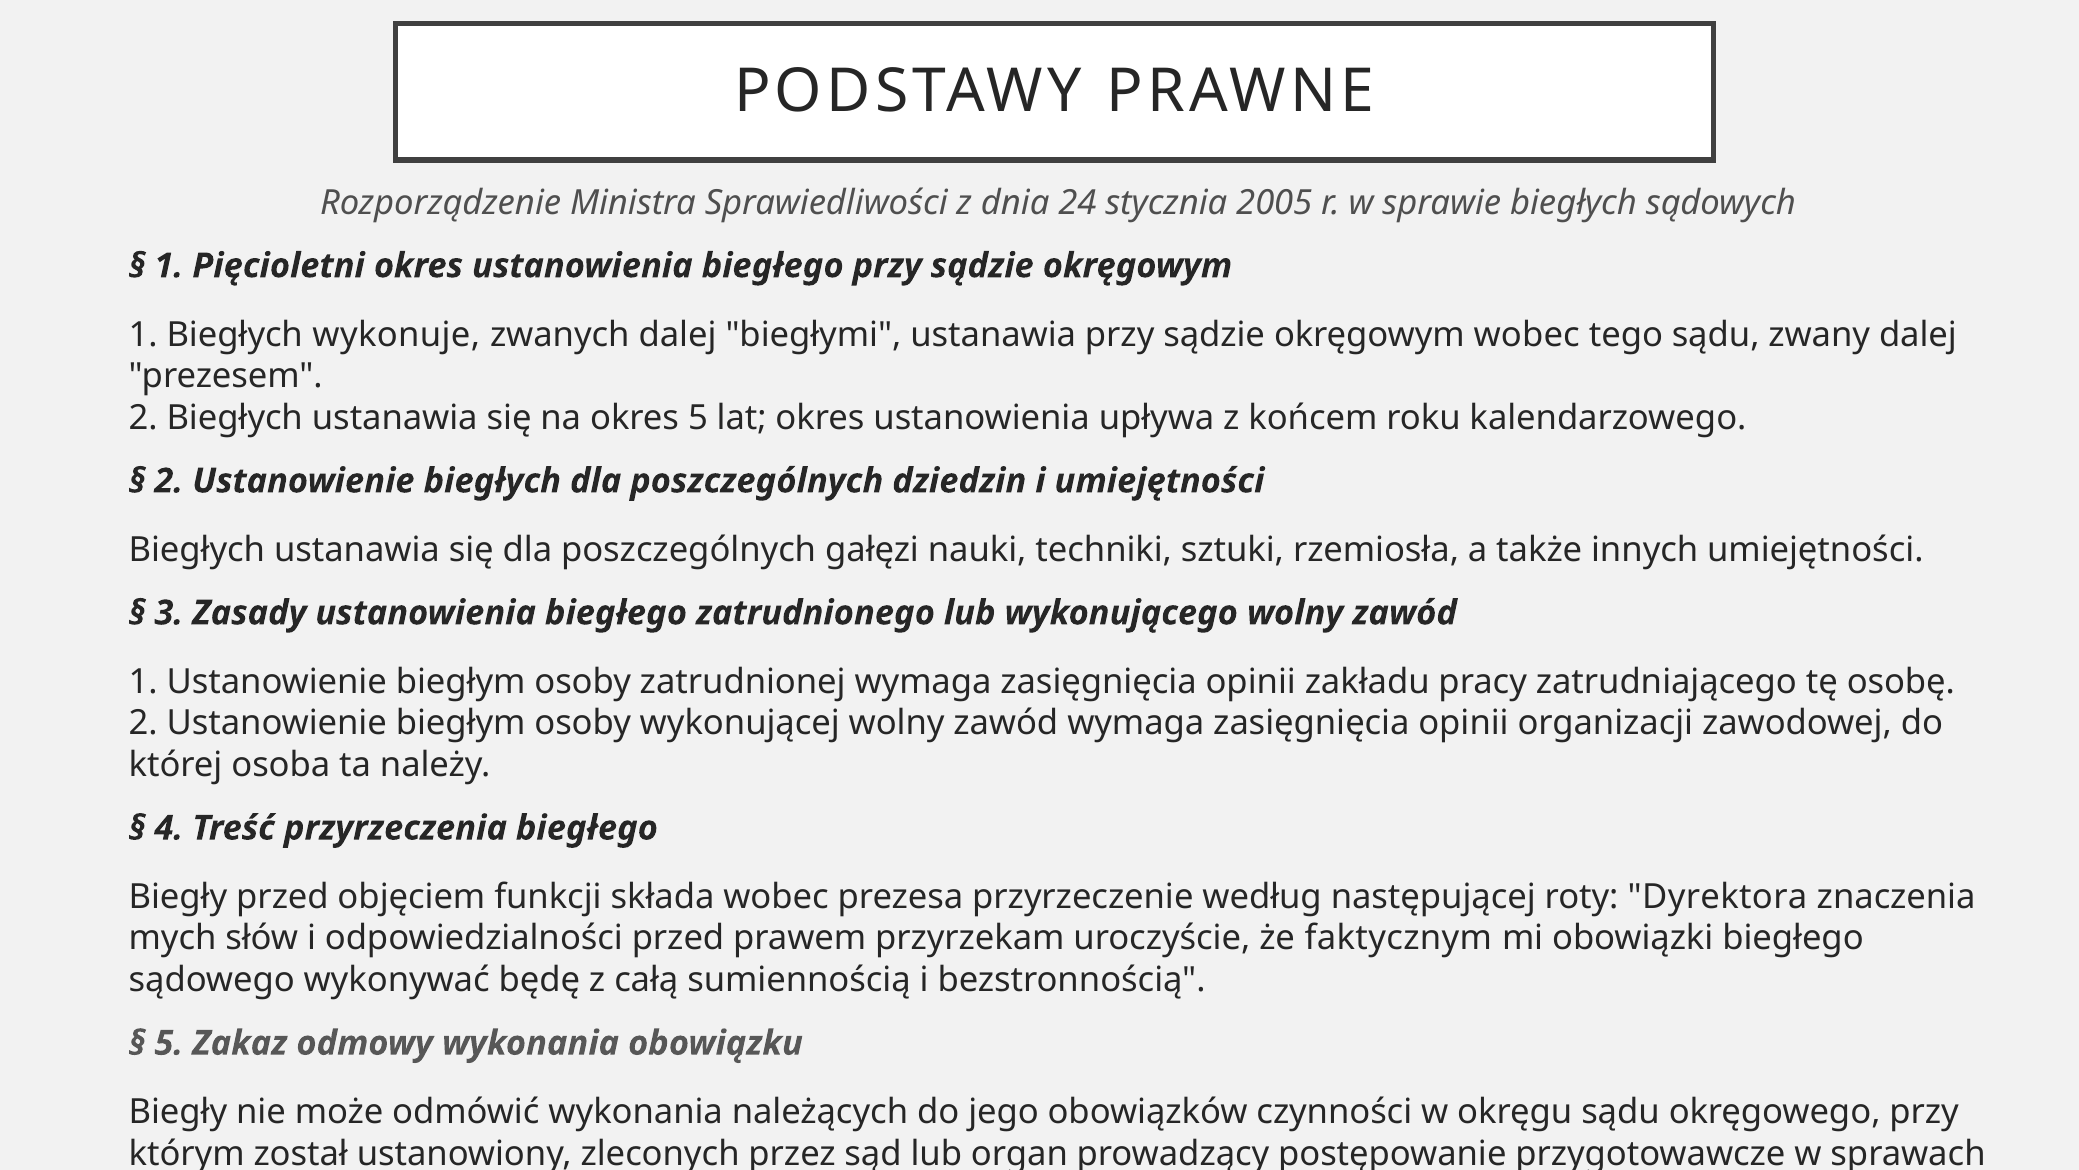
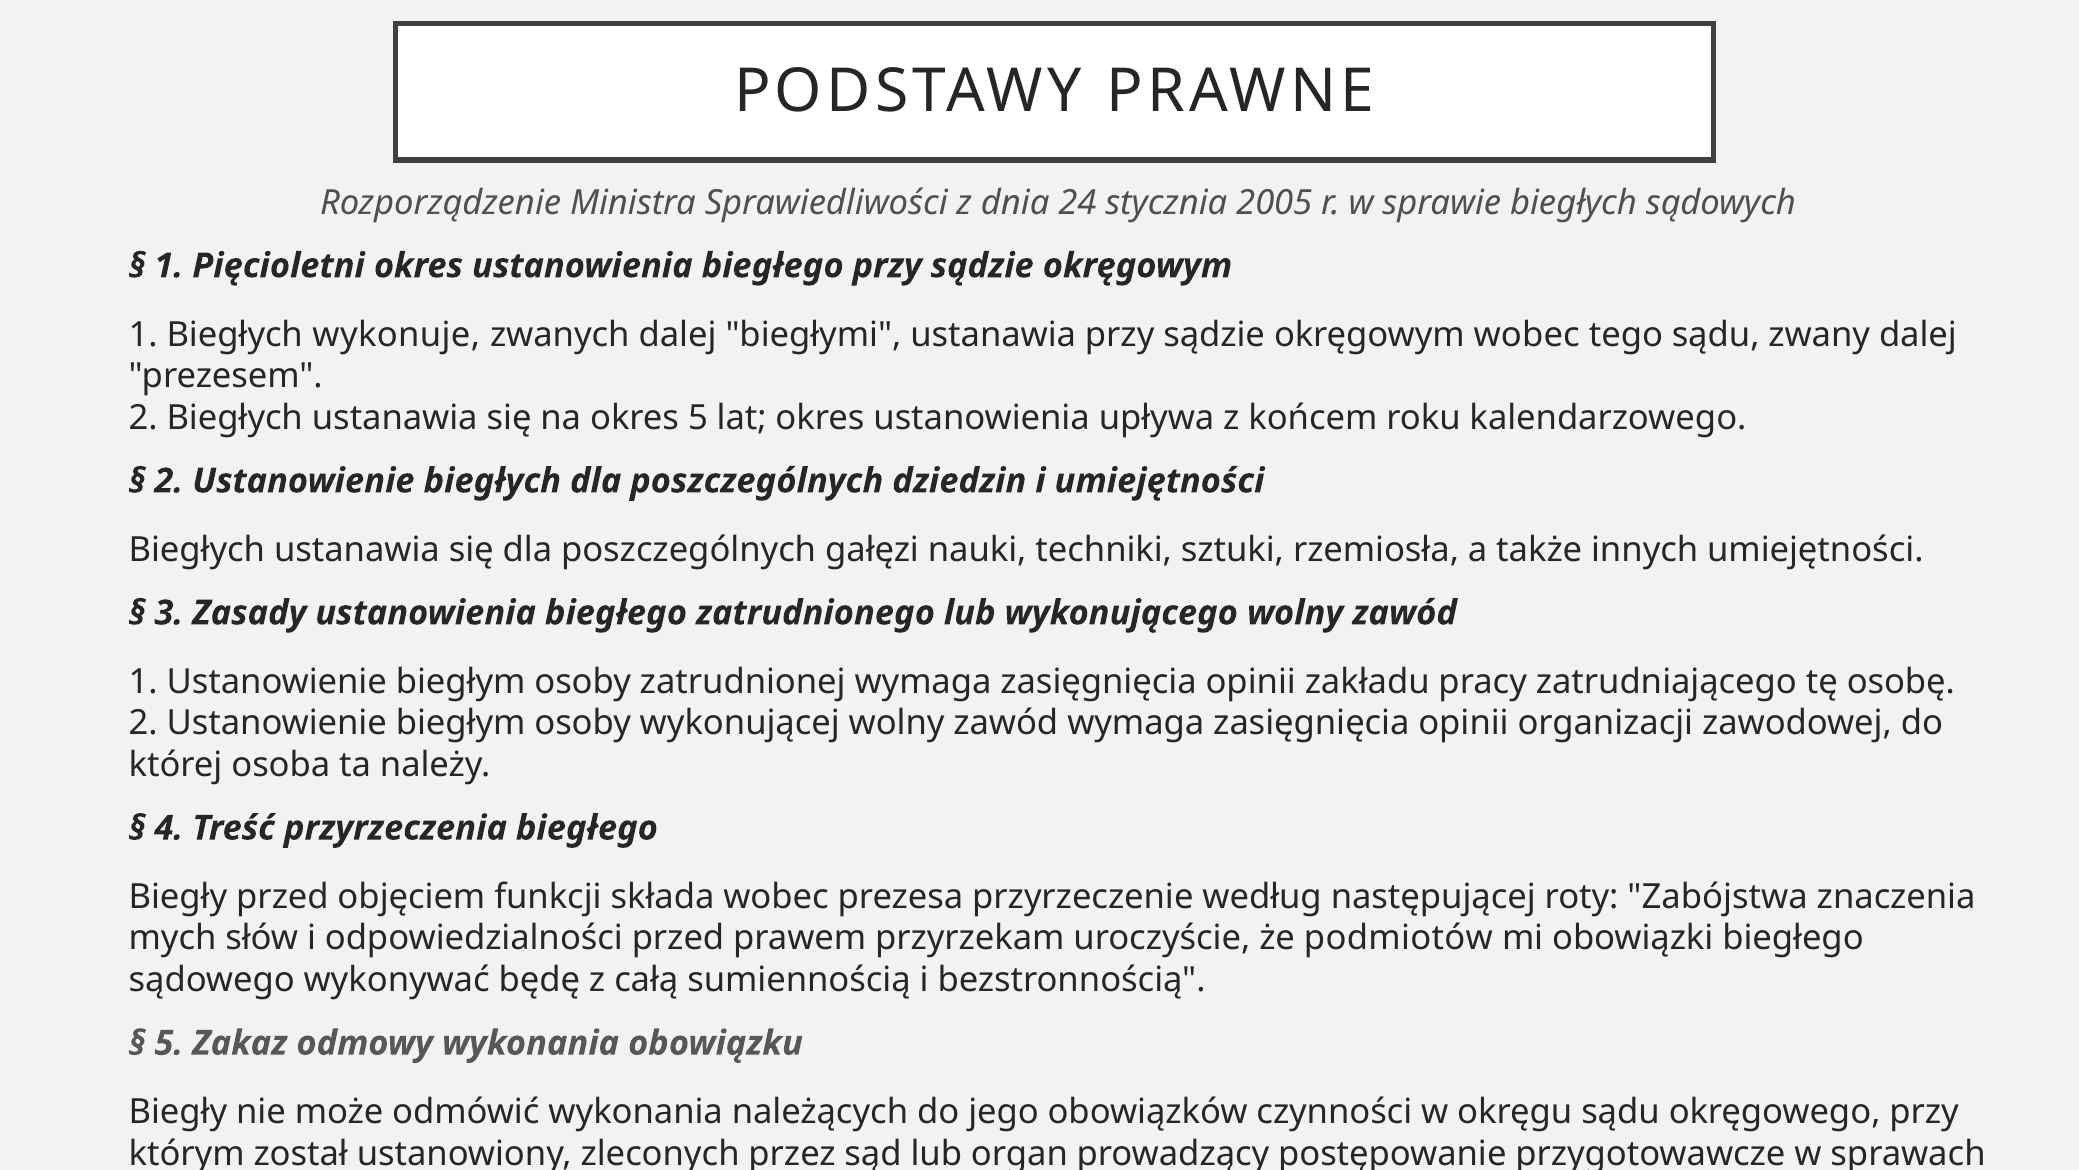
Dyrektora: Dyrektora -> Zabójstwa (1718, 896)
faktycznym: faktycznym -> podmiotów (1398, 938)
